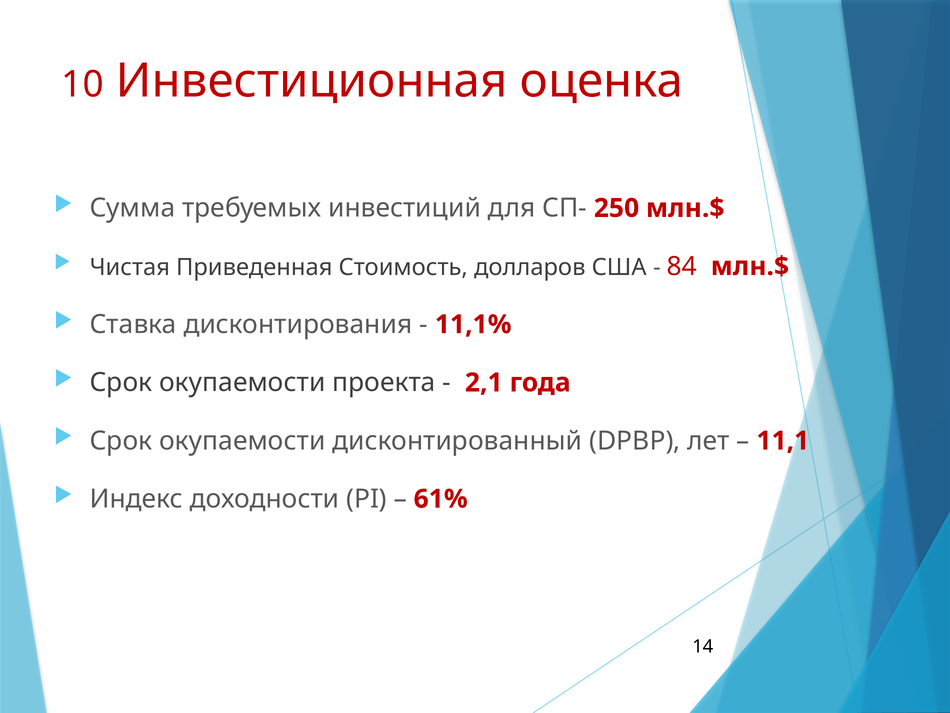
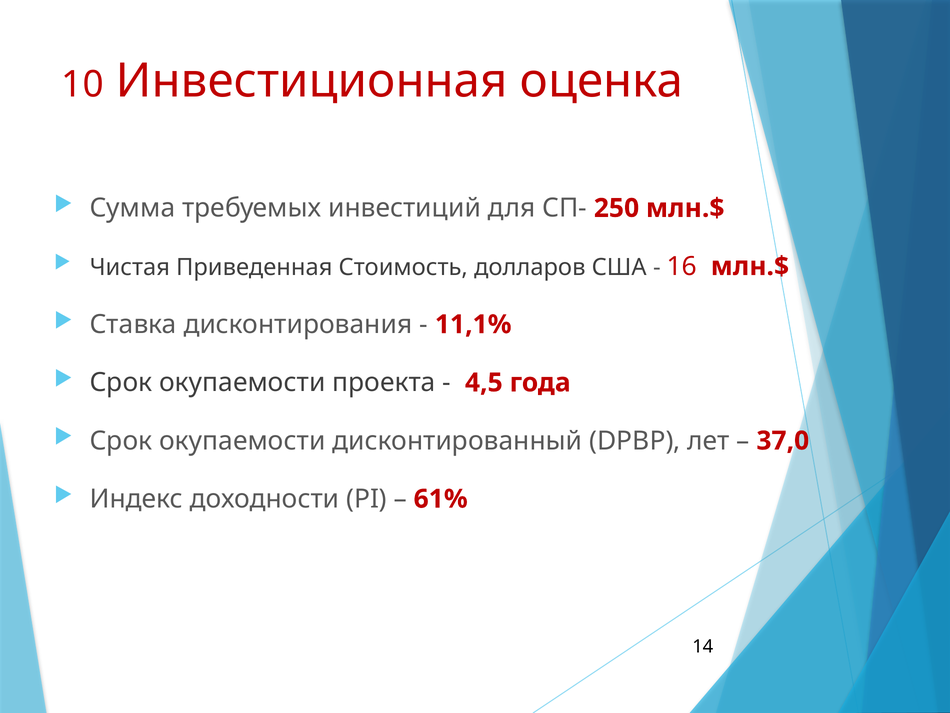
84: 84 -> 16 (682, 266)
2,1: 2,1 -> 4,5 (484, 382)
11,1: 11,1 -> 37,0 (783, 441)
